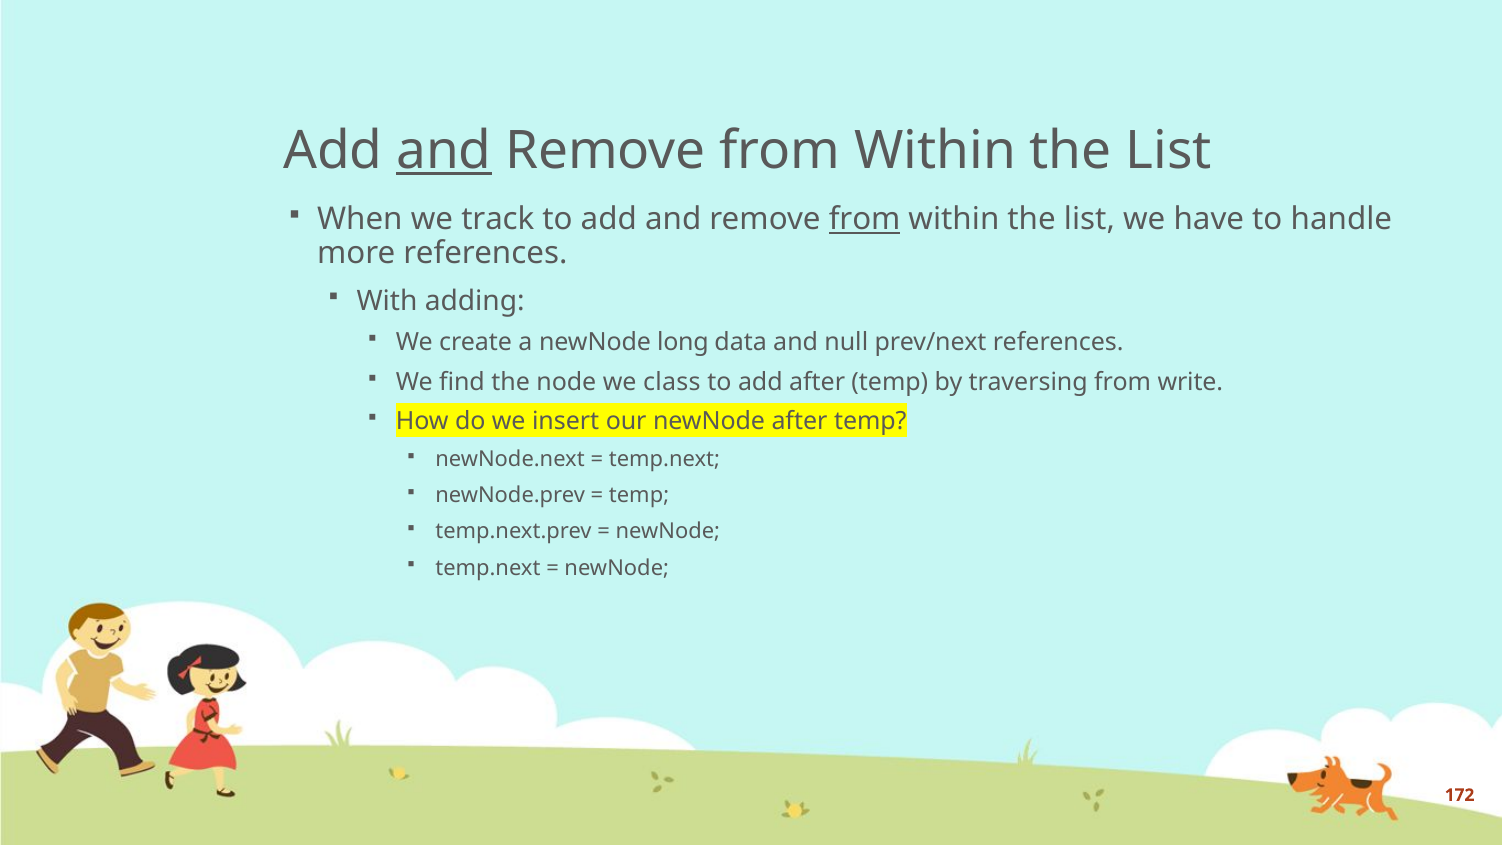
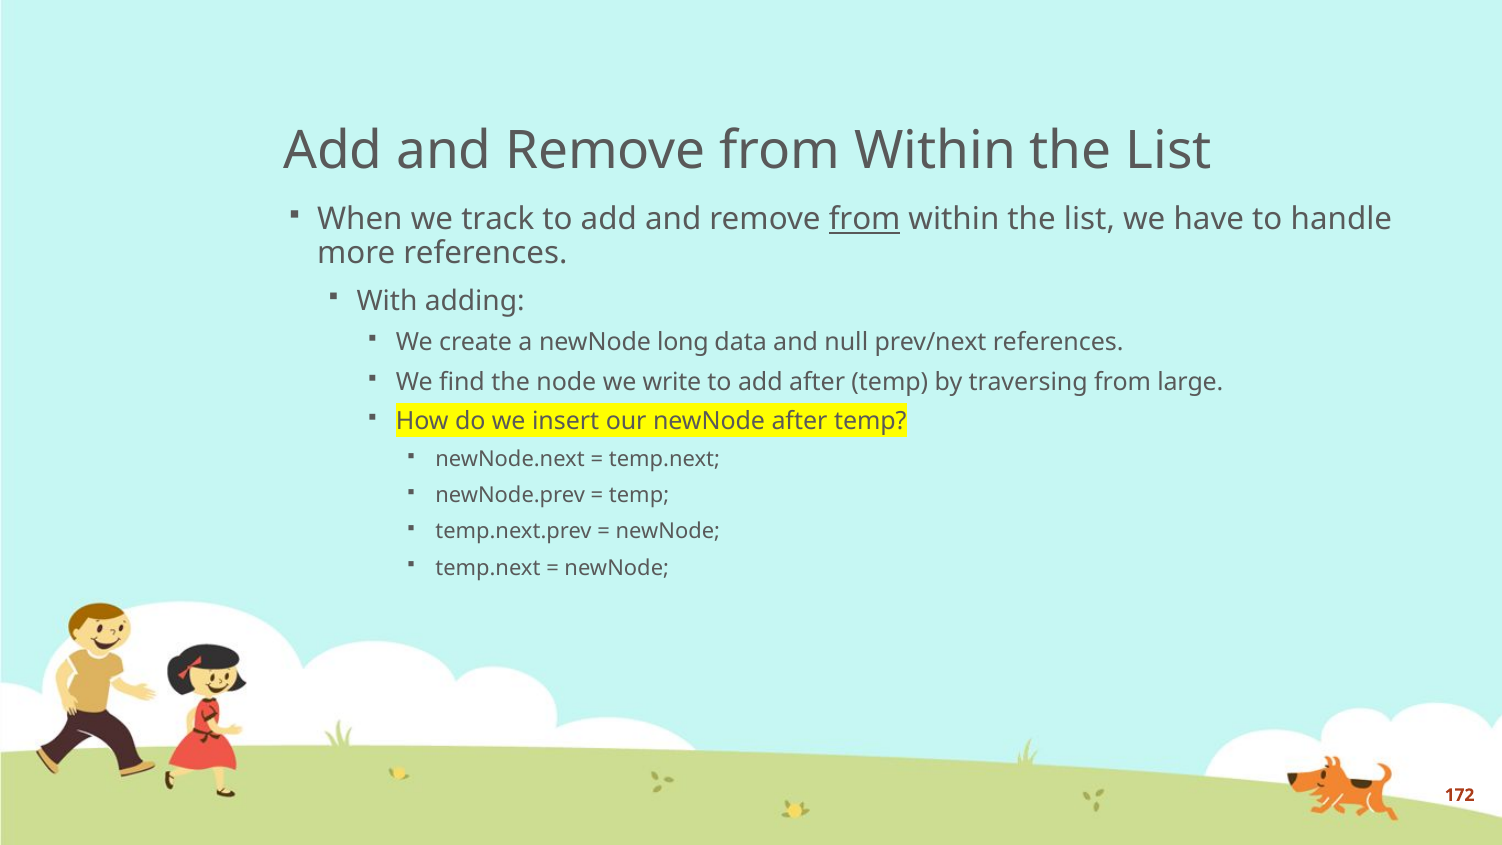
and underline: present -> none (444, 151)
class: class -> write (672, 382)
write: write -> large (1190, 382)
